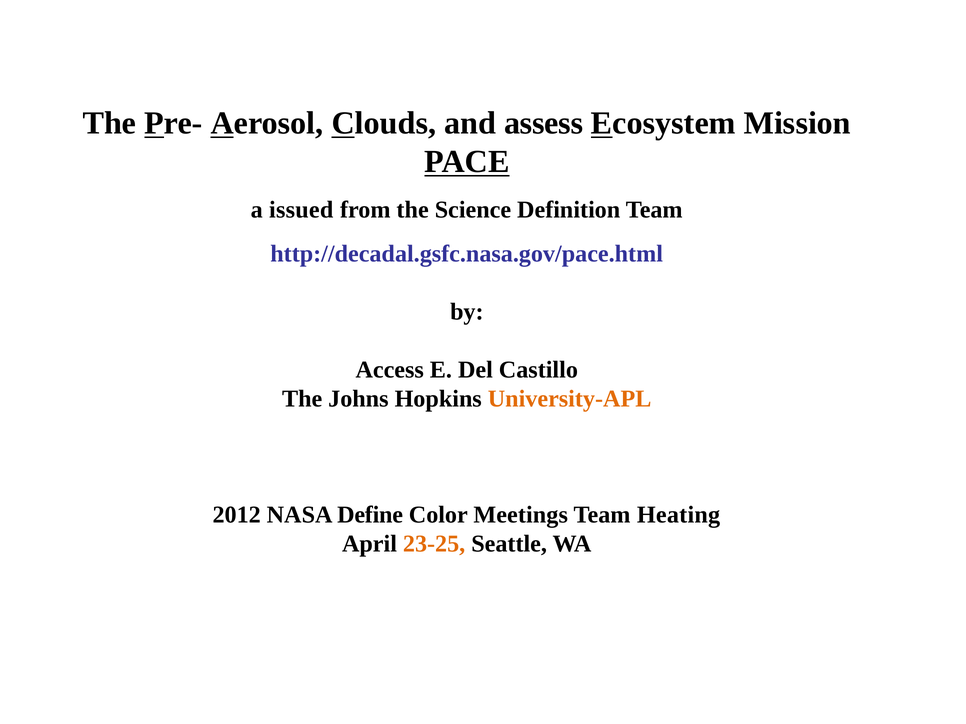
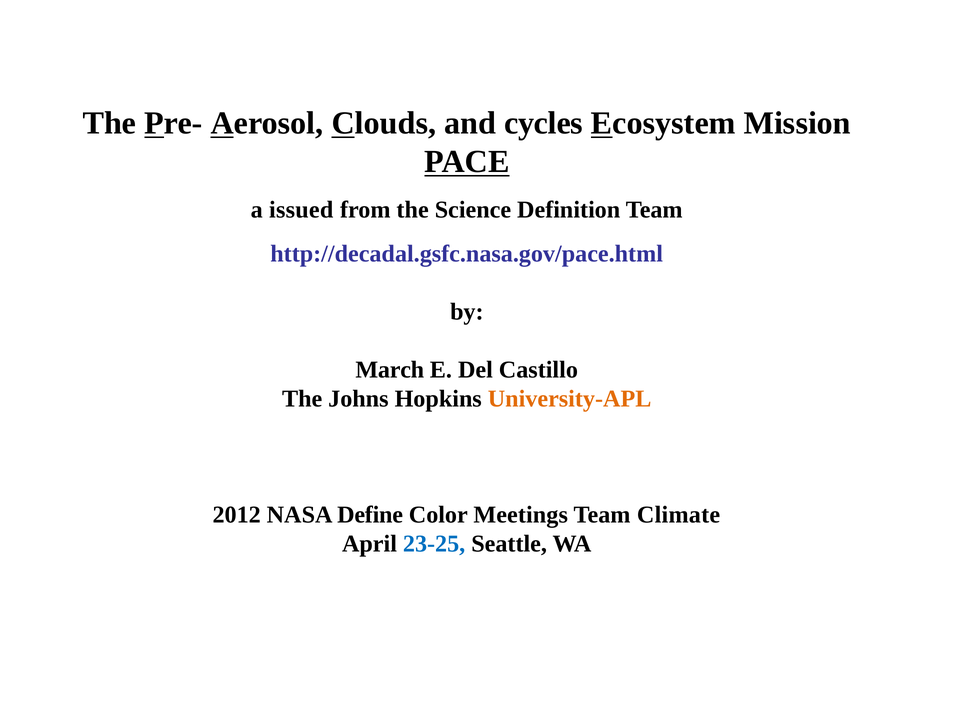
assess: assess -> cycles (544, 123)
Access: Access -> March (390, 370)
Heating: Heating -> Climate (679, 515)
23-25 colour: orange -> blue (434, 544)
